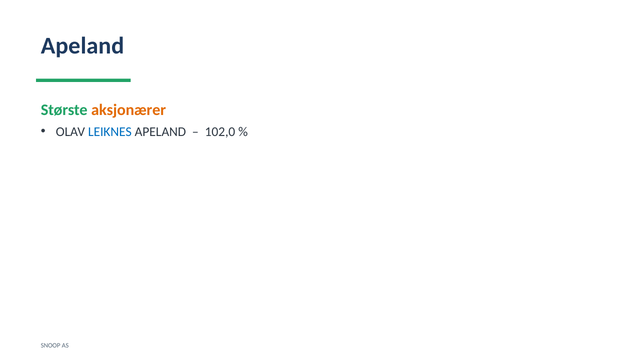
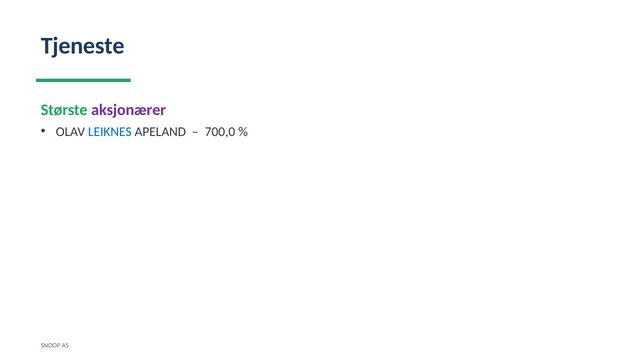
Apeland: Apeland -> Tjeneste (83, 46)
aksjonærer colour: orange -> purple (129, 110)
102,0: 102,0 -> 700,0 (220, 132)
